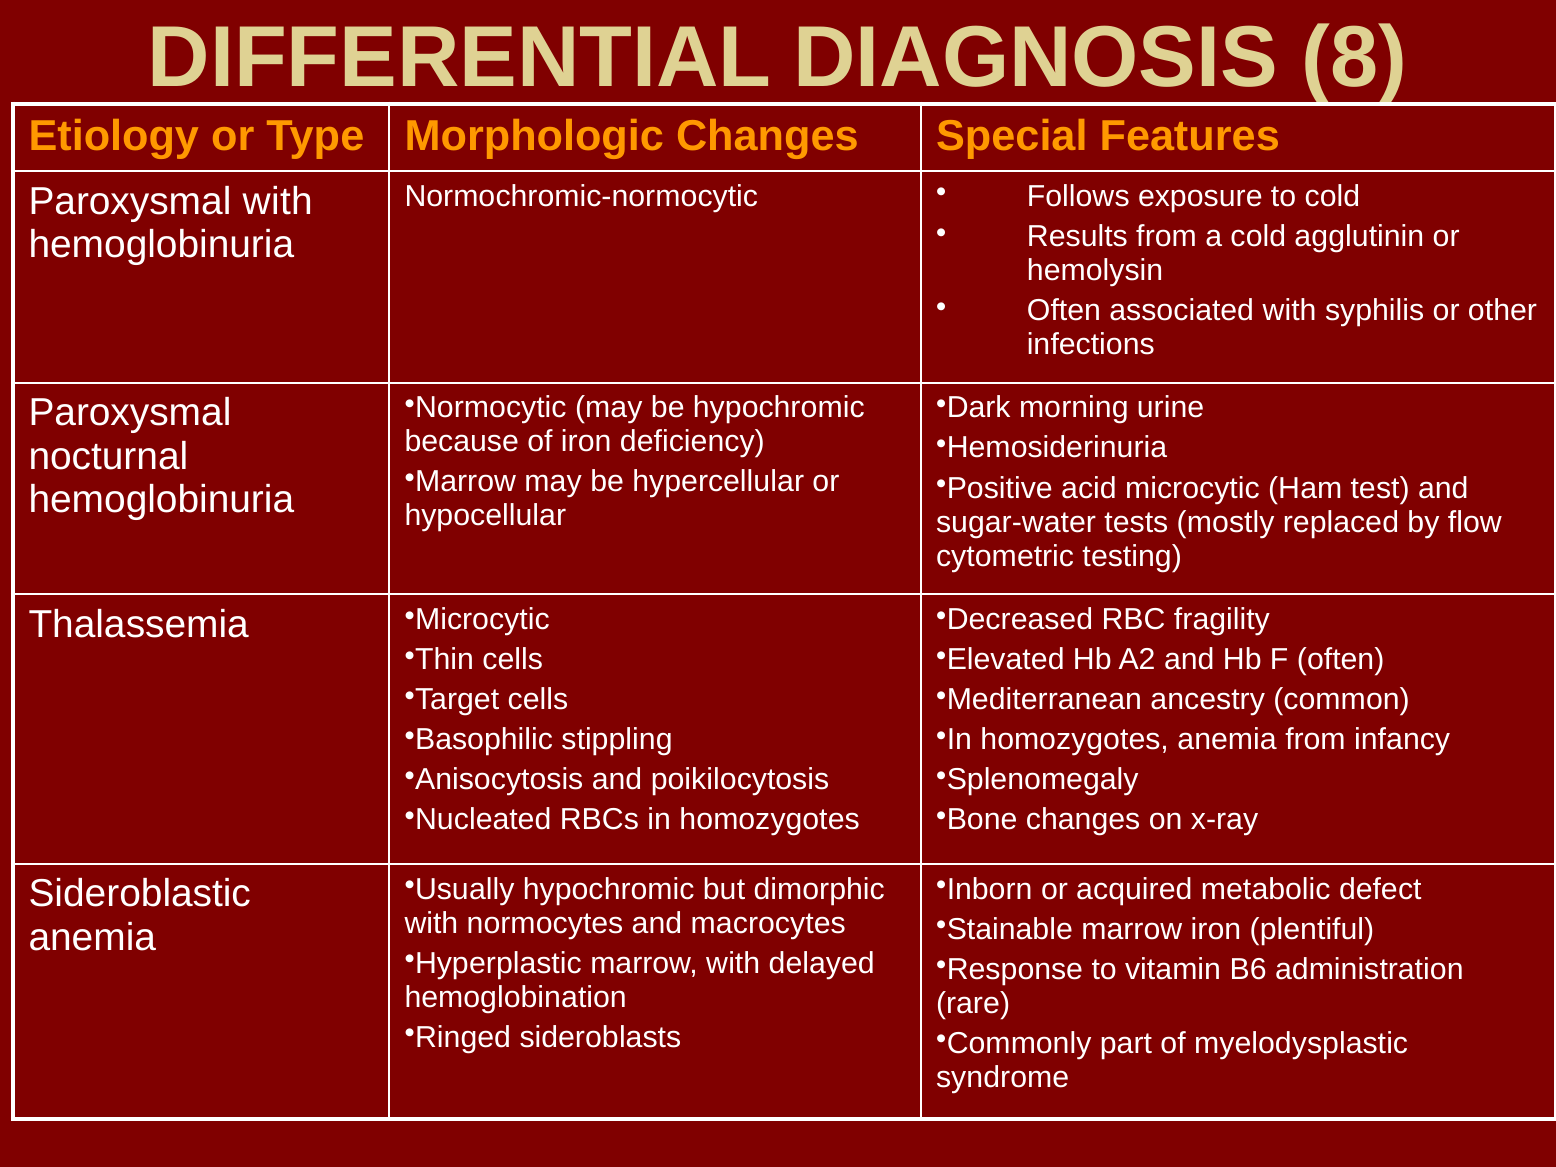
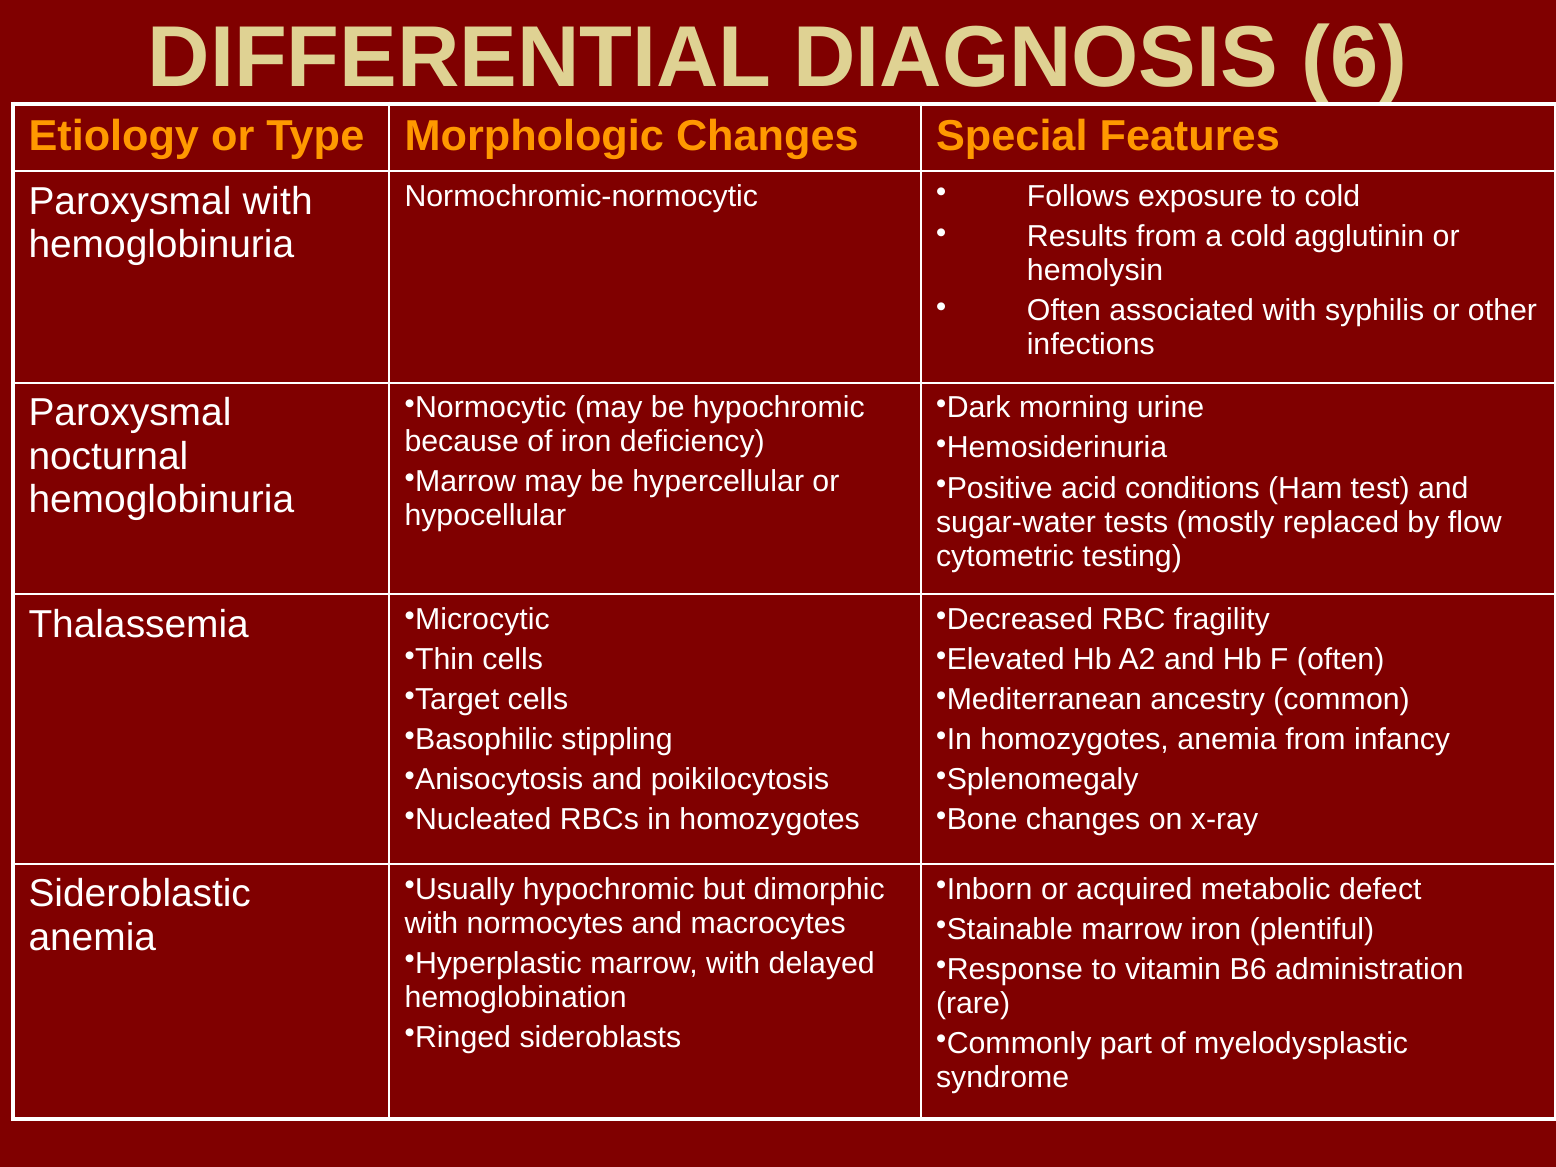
8: 8 -> 6 (1355, 58)
acid microcytic: microcytic -> conditions (1193, 488)
